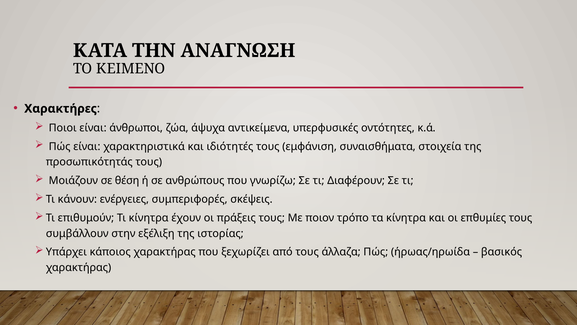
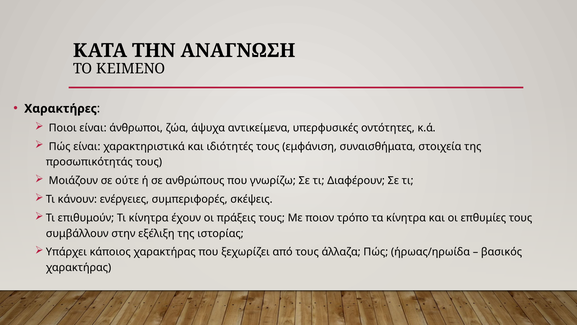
θέση: θέση -> ούτε (127, 180)
